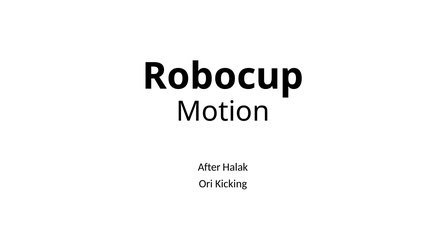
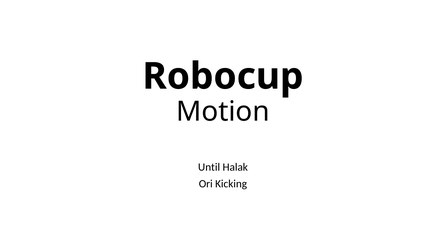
After: After -> Until (209, 167)
